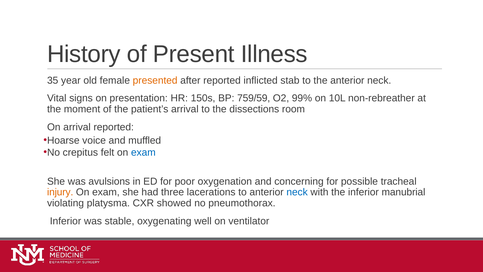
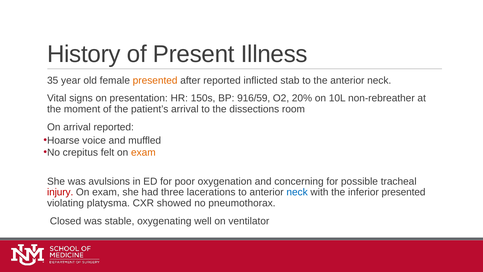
759/59: 759/59 -> 916/59 (254, 98)
99%: 99% -> 20% (302, 98)
exam colour: blue -> orange (143, 152)
injury colour: orange -> red (60, 192)
inferior manubrial: manubrial -> presented (403, 192)
Inferior: Inferior -> Closed (66, 221)
